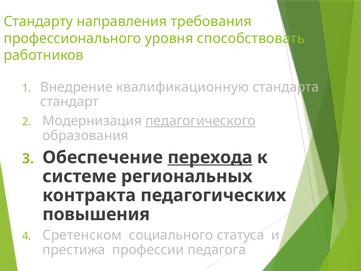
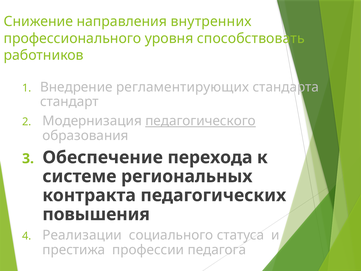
Стандарту: Стандарту -> Снижение (38, 22)
требования: требования -> внутренних (211, 22)
квалификационную: квалификационную -> регламентирующих (183, 87)
перехода underline: present -> none (210, 157)
Сретенском: Сретенском -> Реализации (82, 235)
